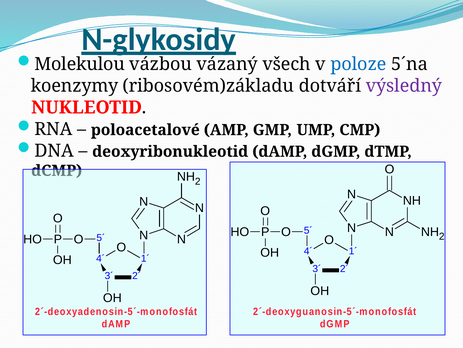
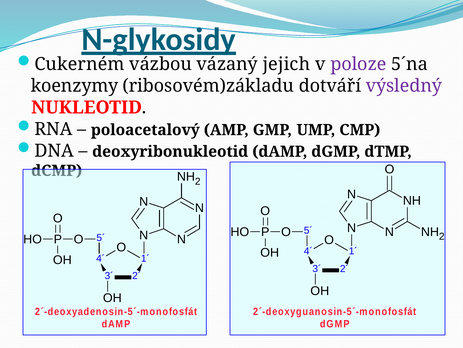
Molekulou: Molekulou -> Cukerném (79, 64)
všech: všech -> jejich (286, 64)
poloze colour: blue -> purple (358, 64)
poloacetalové: poloacetalové -> poloacetalový (145, 130)
